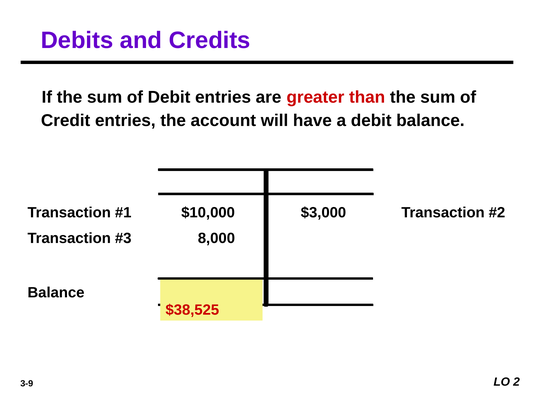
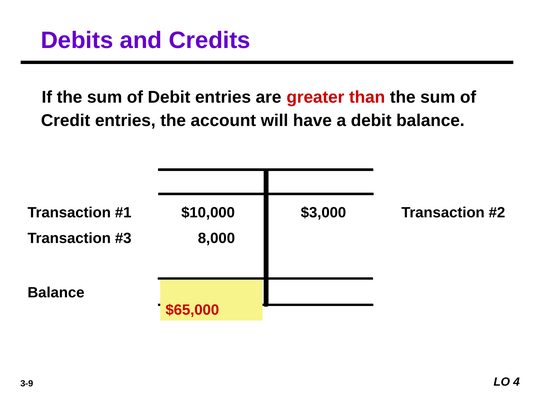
$38,525: $38,525 -> $65,000 (192, 310)
2: 2 -> 4 (516, 383)
